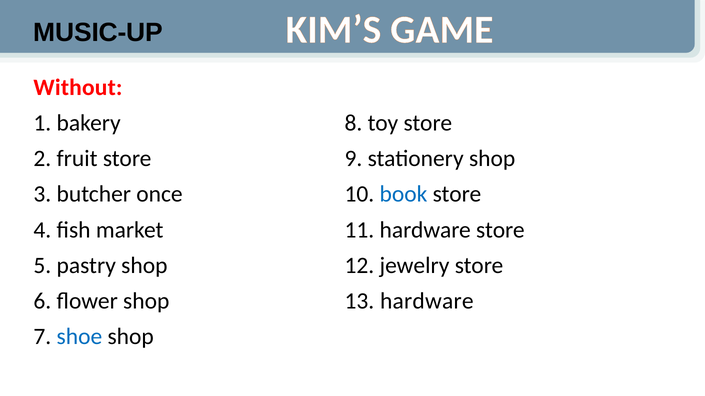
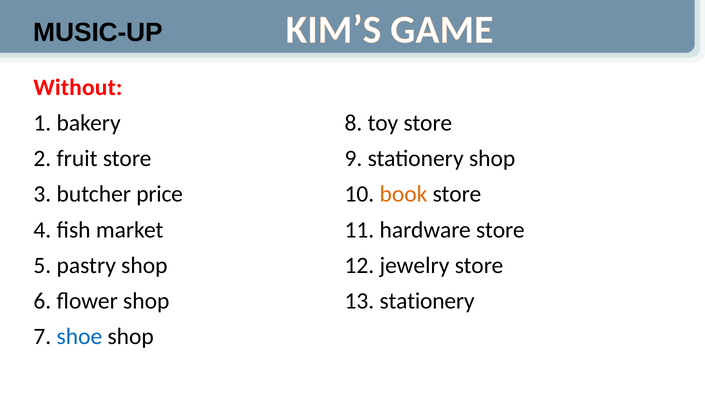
once: once -> price (160, 195)
book colour: blue -> orange (403, 195)
13 hardware: hardware -> stationery (427, 301)
